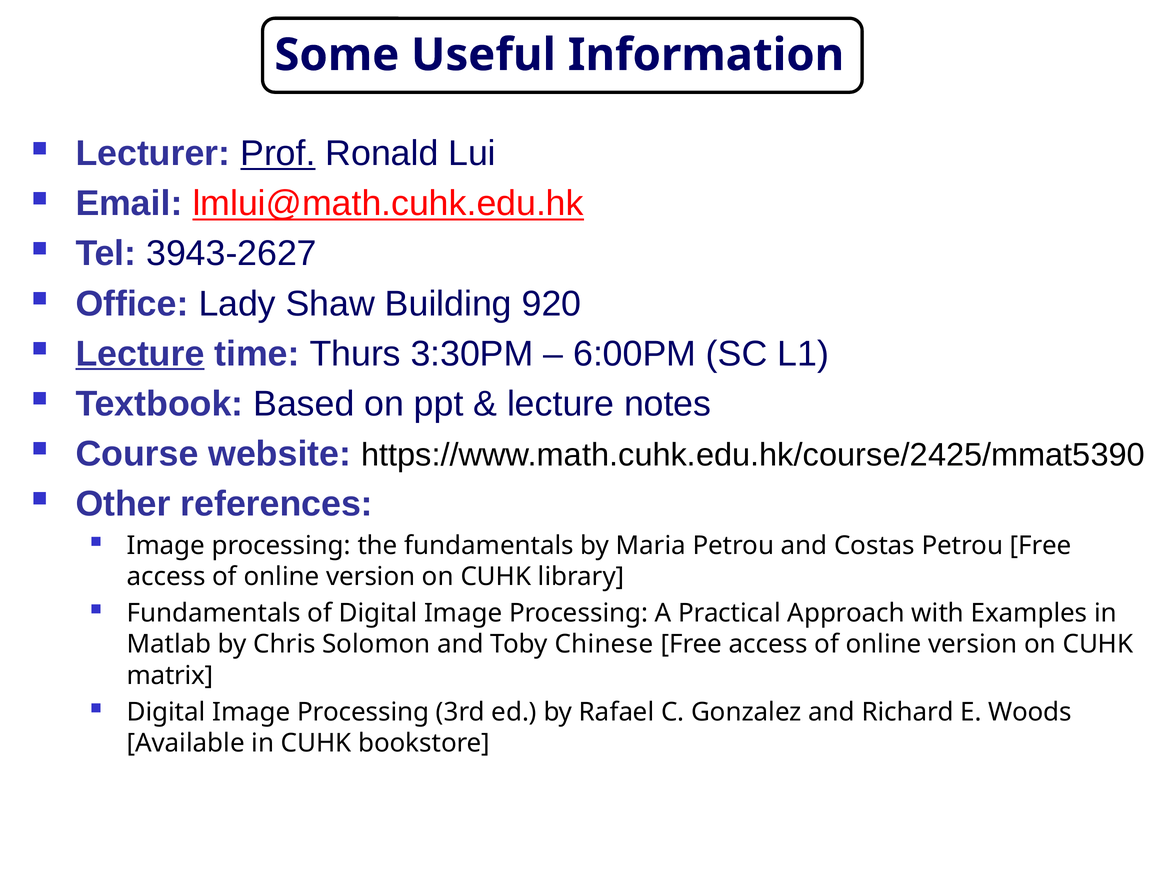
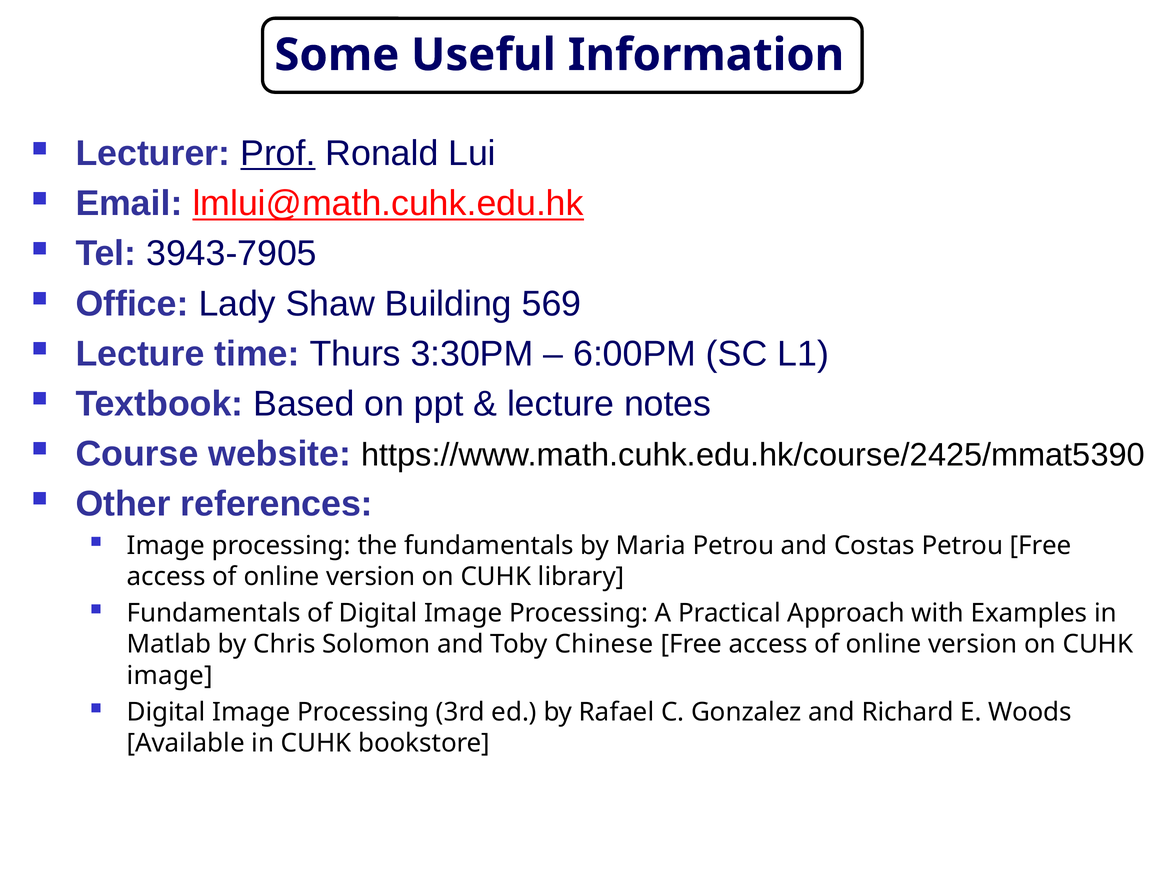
3943-2627: 3943-2627 -> 3943-7905 (232, 254)
920: 920 -> 569 (551, 304)
Lecture underline: present -> none (140, 354)
matrix: matrix -> image (170, 676)
